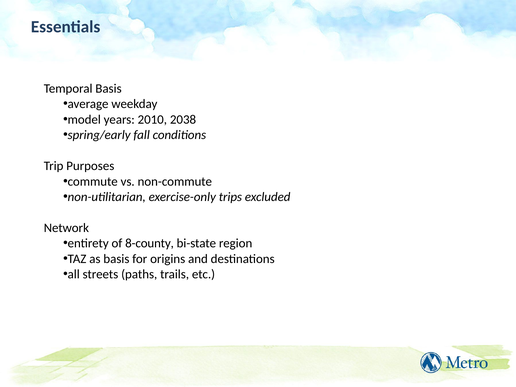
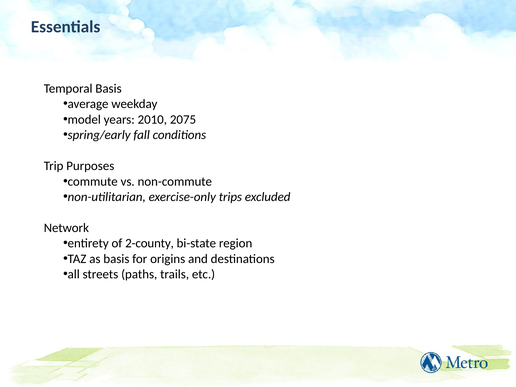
2038: 2038 -> 2075 (183, 120)
8-county: 8-county -> 2-county (150, 243)
